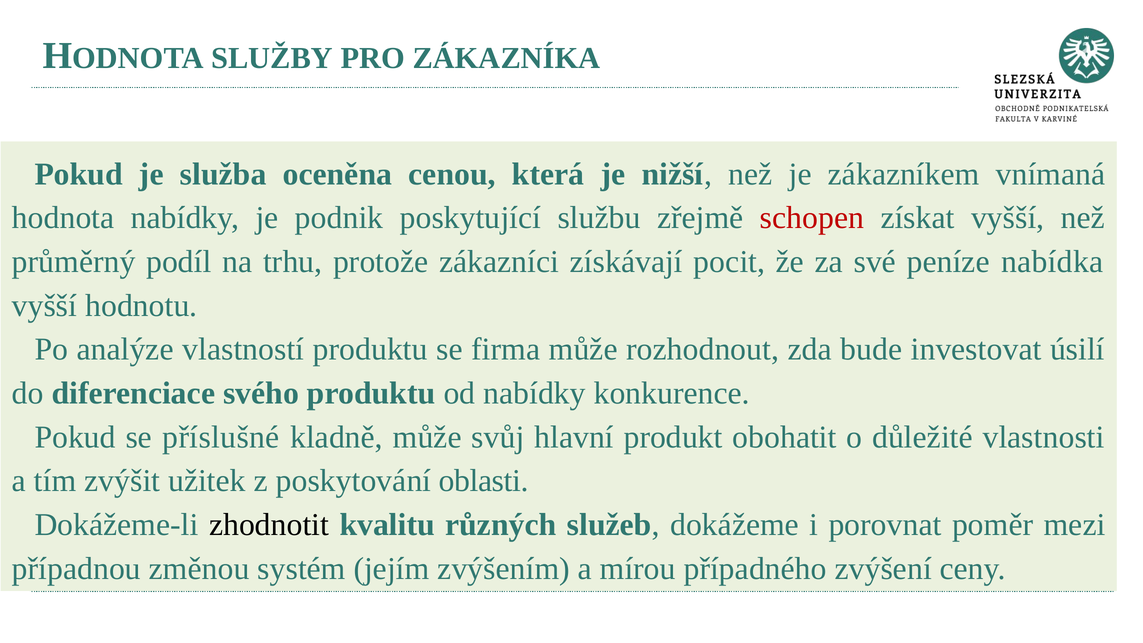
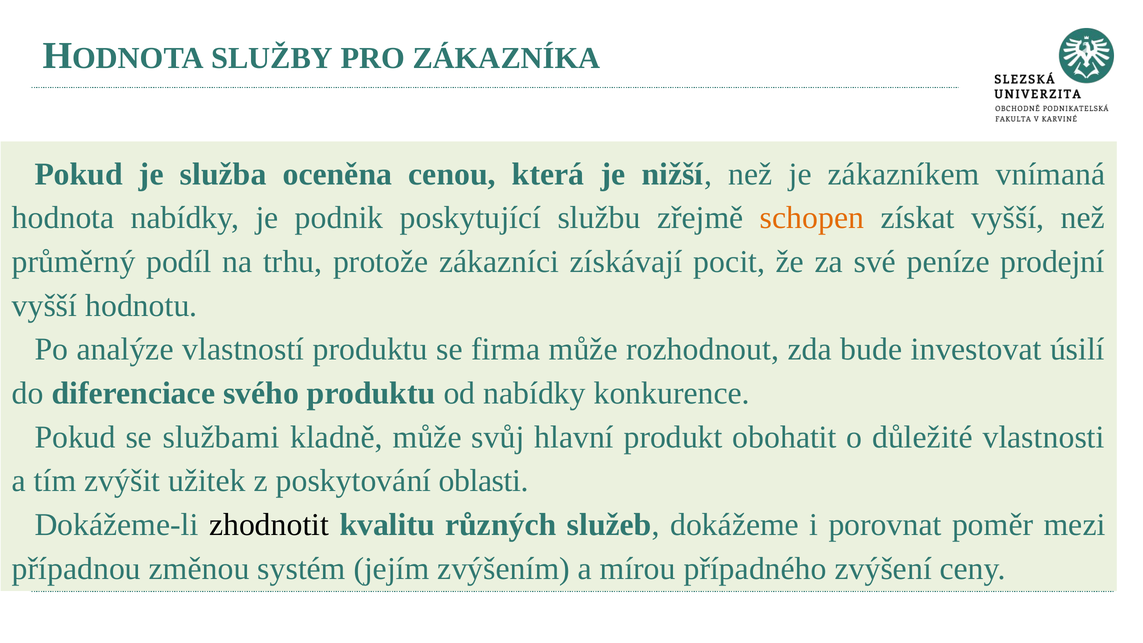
schopen colour: red -> orange (812, 218)
nabídka: nabídka -> prodejní (1053, 262)
příslušné: příslušné -> službami (221, 437)
